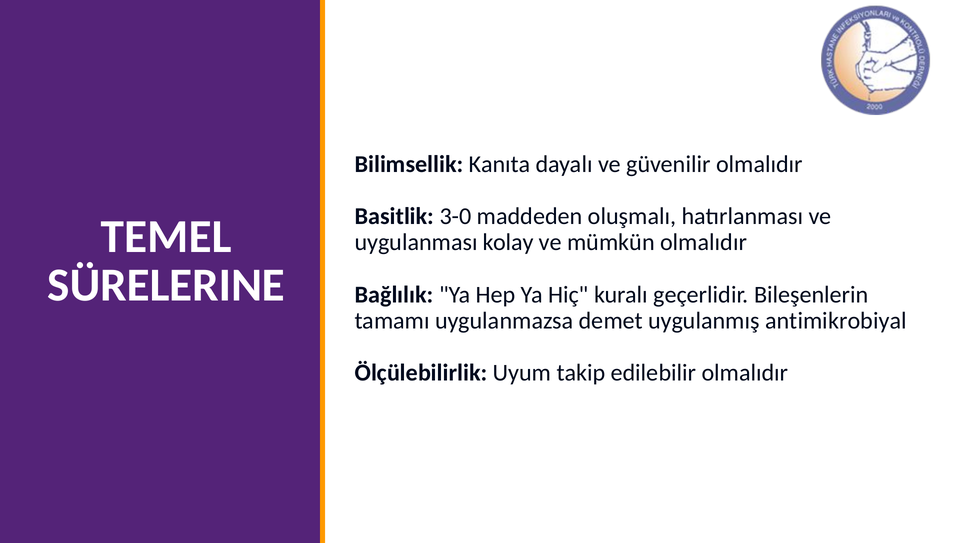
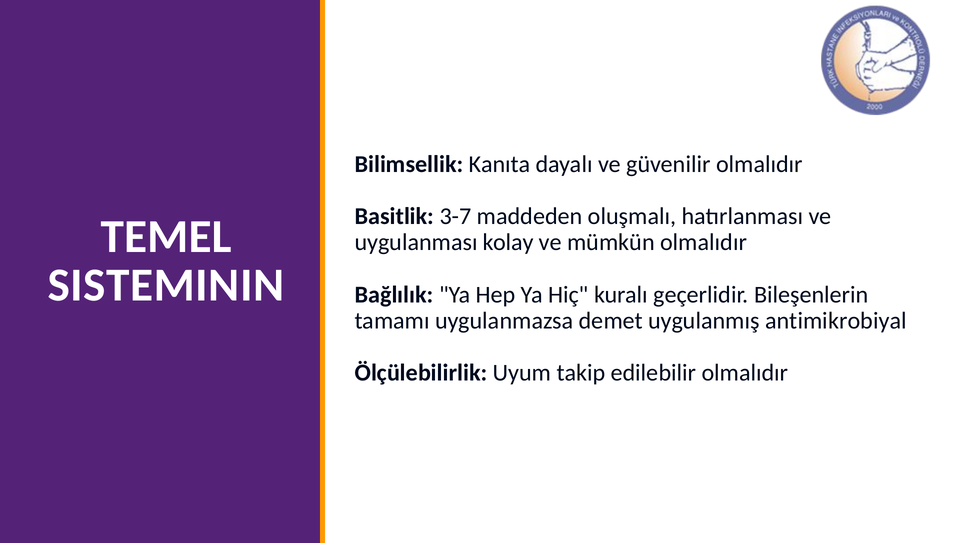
3-0: 3-0 -> 3-7 (456, 217)
SÜRELERINE: SÜRELERINE -> SISTEMININ (166, 285)
